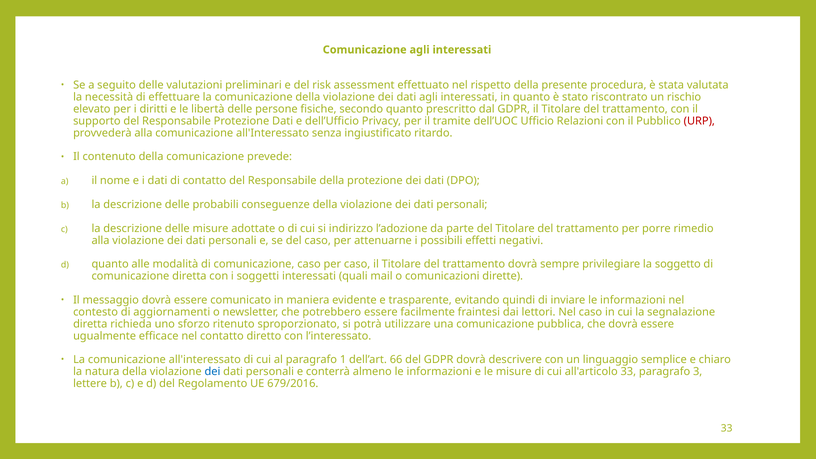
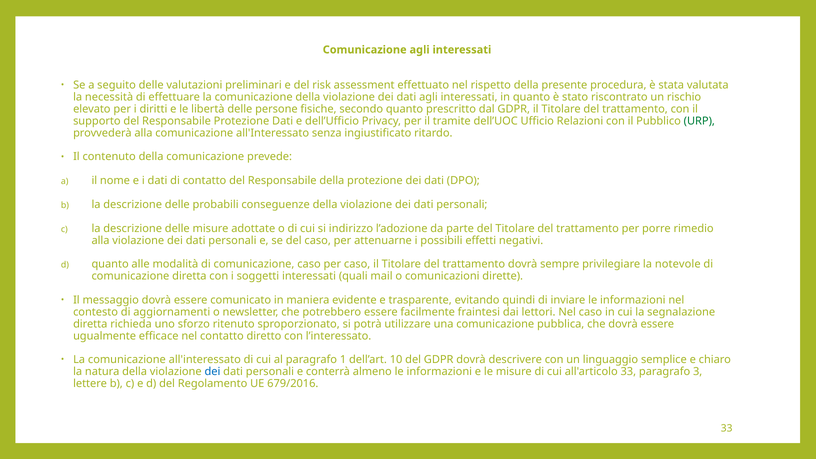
URP colour: red -> green (699, 121)
soggetto: soggetto -> notevole (678, 264)
66: 66 -> 10 (396, 360)
